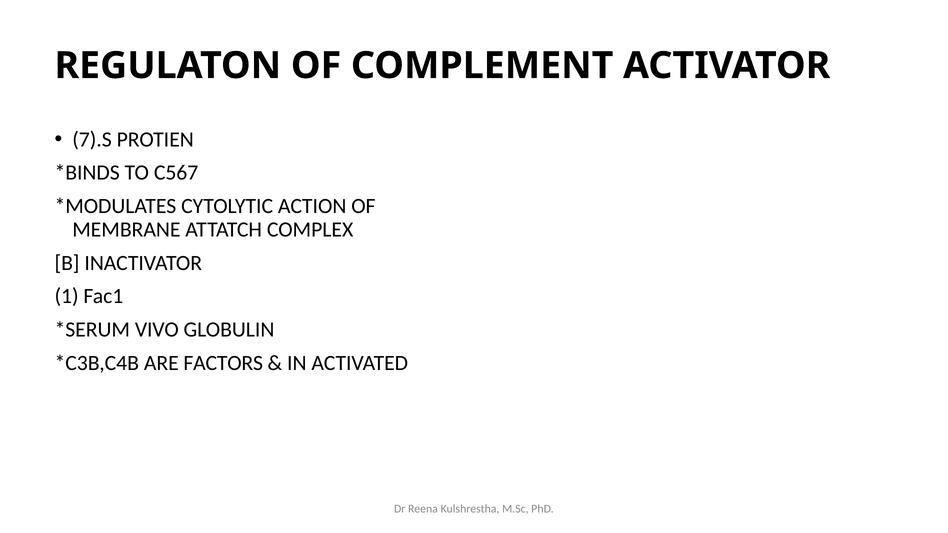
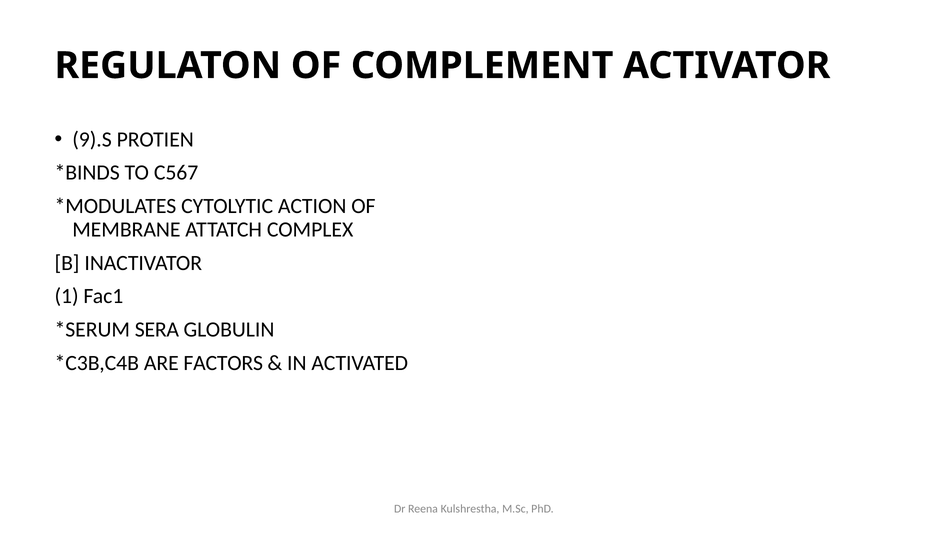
7).S: 7).S -> 9).S (92, 140)
VIVO: VIVO -> SERA (157, 330)
